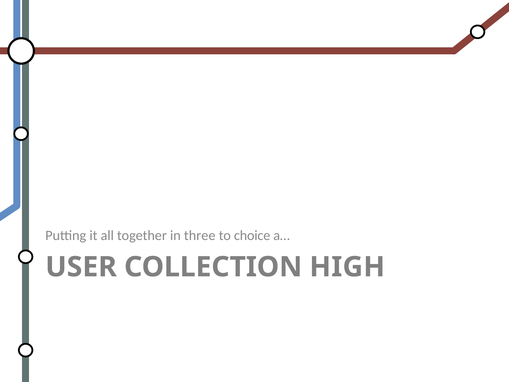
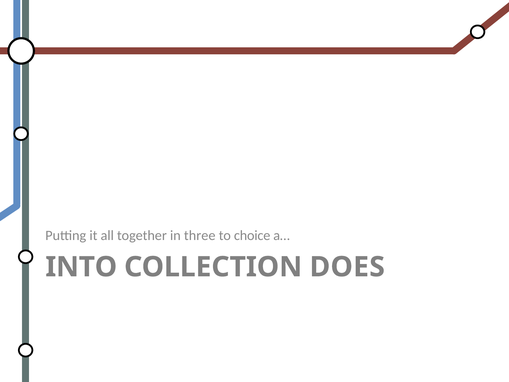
USER: USER -> INTO (81, 267)
HIGH: HIGH -> DOES (347, 267)
